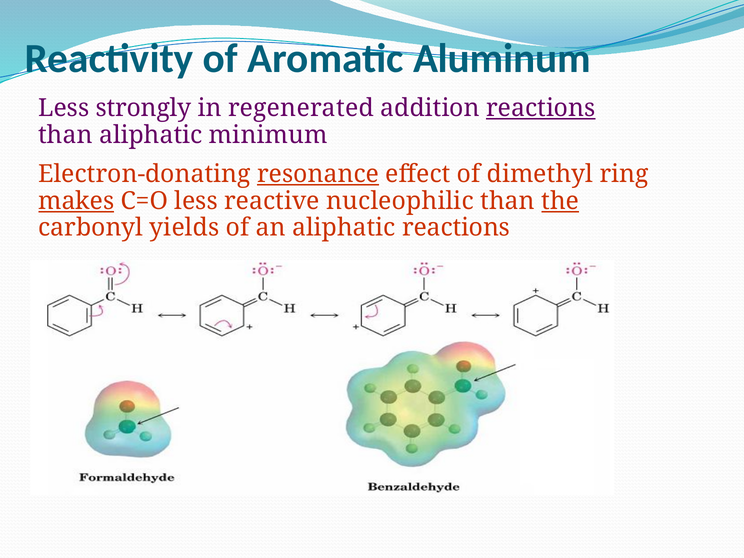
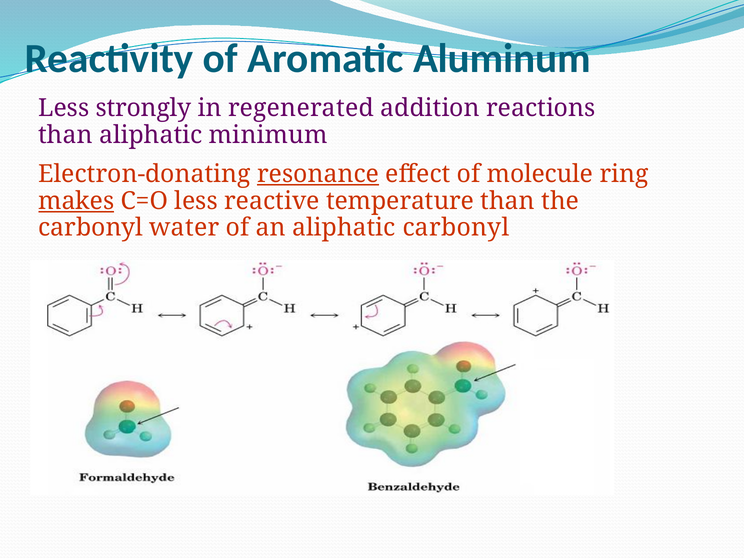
reactions underline: present -> none (541, 108)
dimethyl: dimethyl -> molecule (540, 174)
nucleophilic: nucleophilic -> temperature (400, 201)
the underline: present -> none (560, 201)
yields: yields -> water (184, 228)
aliphatic reactions: reactions -> carbonyl (456, 228)
